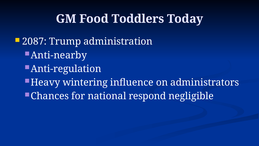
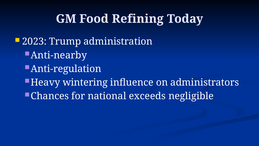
Toddlers: Toddlers -> Refining (138, 19)
2087: 2087 -> 2023 (34, 41)
respond: respond -> exceeds (147, 96)
